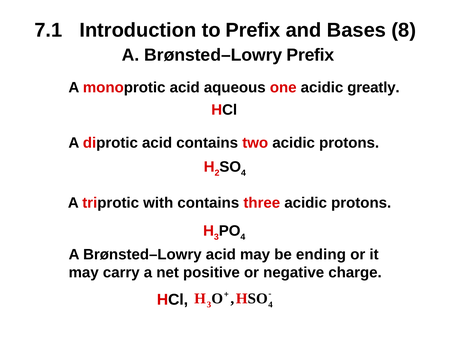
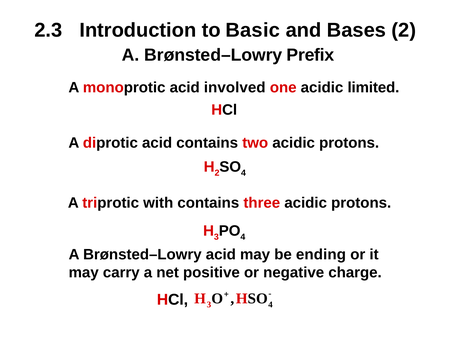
7.1: 7.1 -> 2.3 (48, 30)
to Prefix: Prefix -> Basic (253, 30)
Bases 8: 8 -> 2 (404, 30)
aqueous: aqueous -> involved (235, 88)
greatly: greatly -> limited (373, 88)
